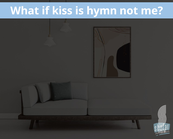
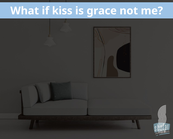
hymn: hymn -> grace (102, 11)
